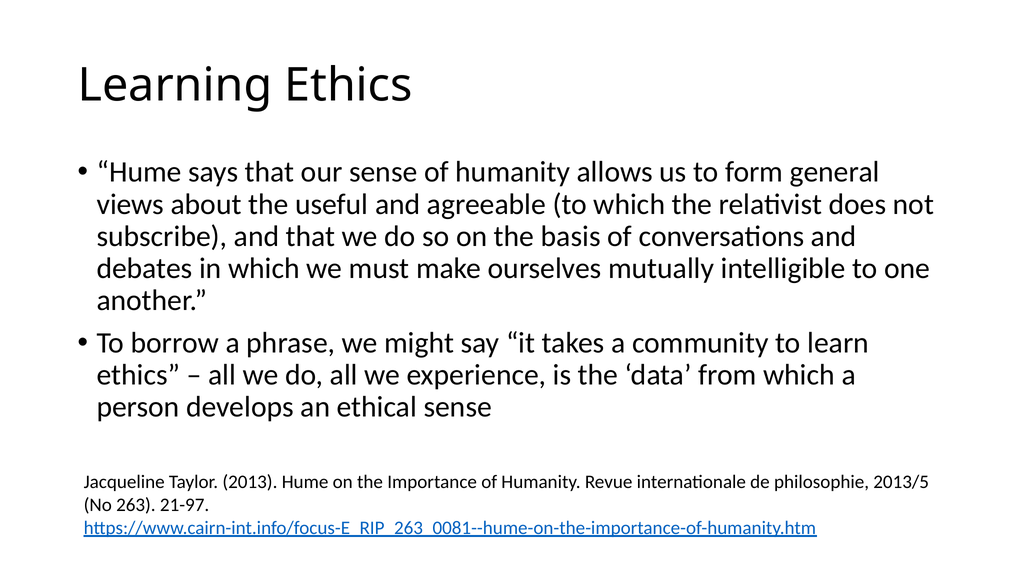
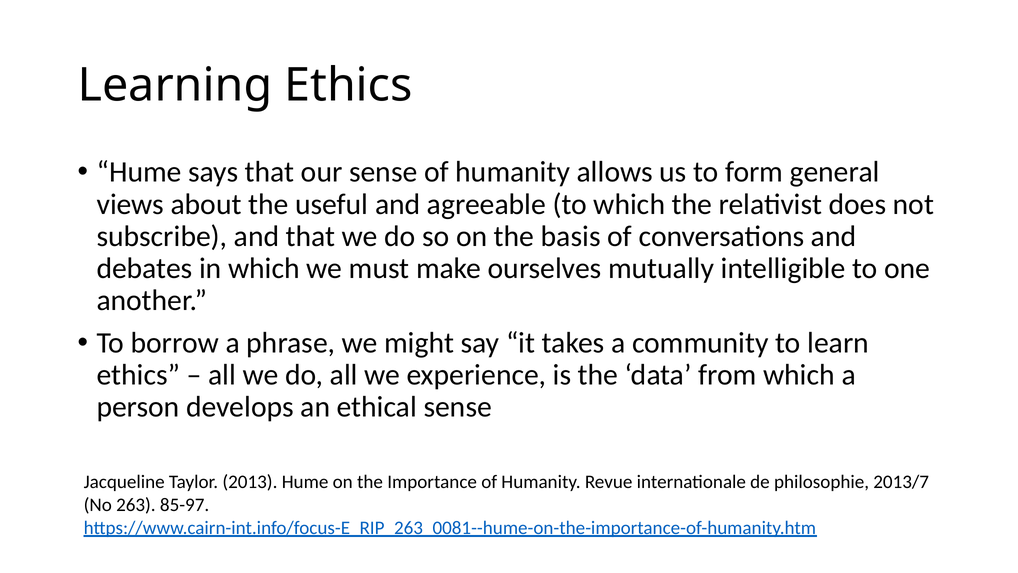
2013/5: 2013/5 -> 2013/7 (901, 482)
21-97: 21-97 -> 85-97 (185, 504)
